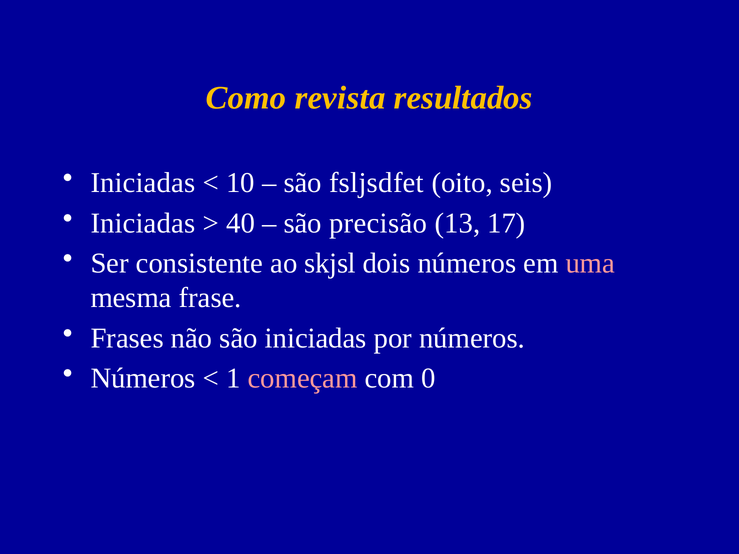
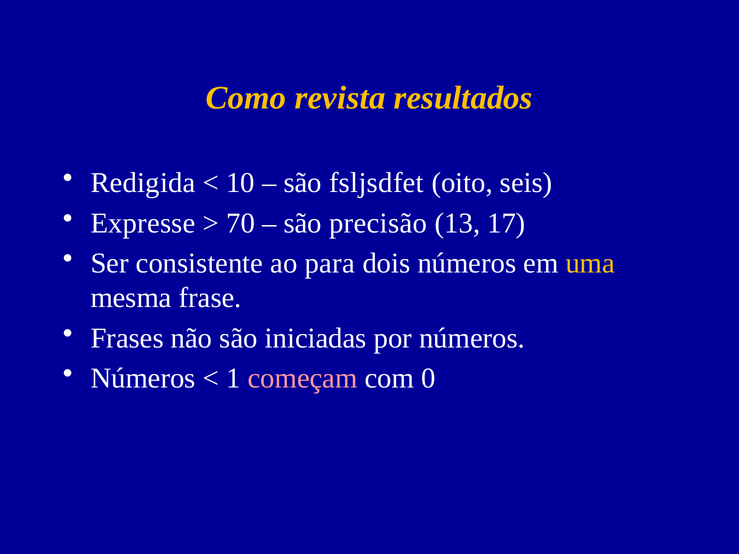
Iniciadas: Iniciadas -> Redigida (143, 183)
Iniciadas: Iniciadas -> Expresse (143, 223)
40: 40 -> 70 (241, 223)
skjsl: skjsl -> para (330, 264)
uma colour: pink -> yellow (590, 264)
